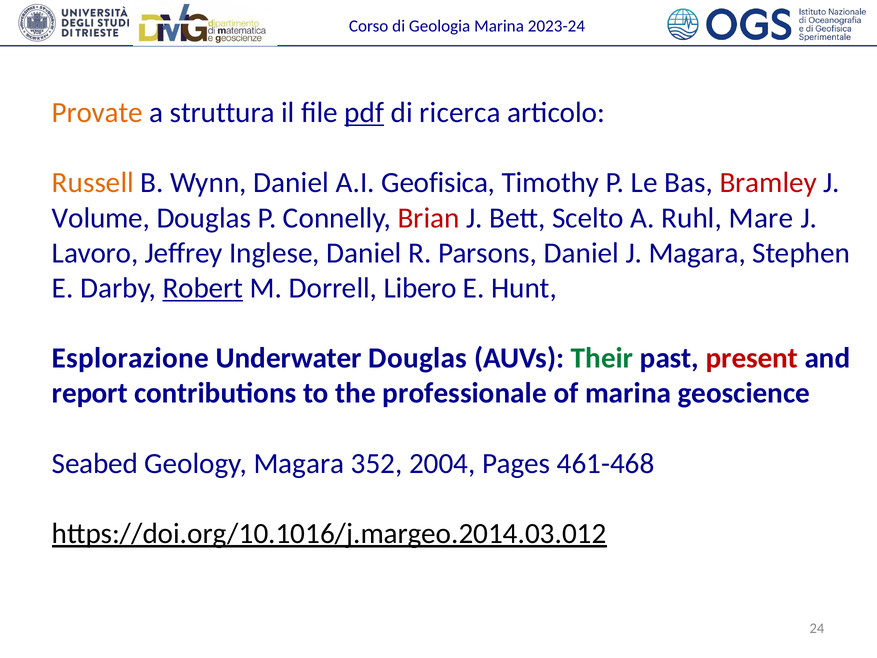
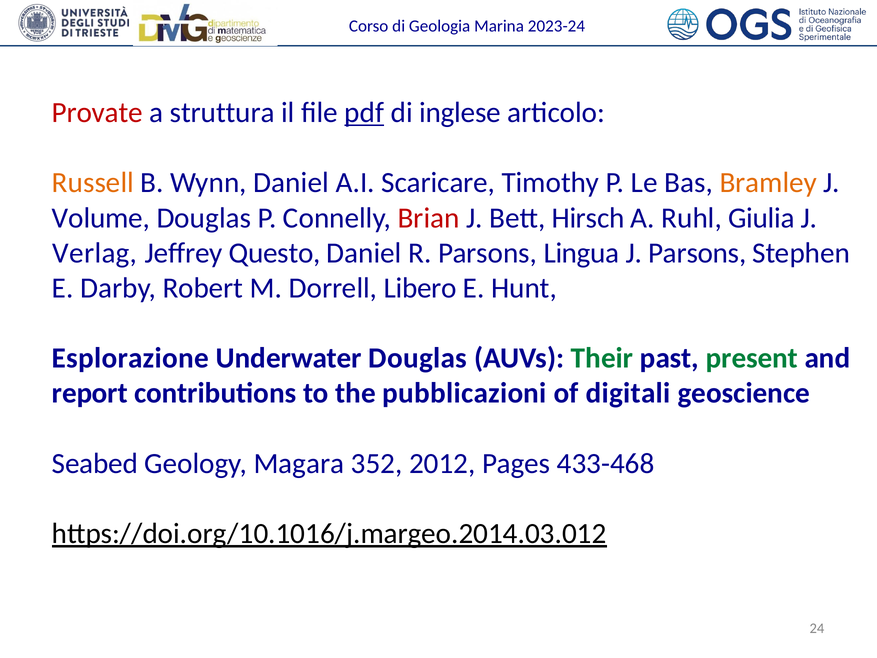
Provate colour: orange -> red (97, 113)
ricerca: ricerca -> inglese (460, 113)
Geofisica: Geofisica -> Scaricare (438, 183)
Bramley colour: red -> orange (768, 183)
Scelto: Scelto -> Hirsch (588, 218)
Mare: Mare -> Giulia (761, 218)
Lavoro: Lavoro -> Verlag (95, 253)
Inglese: Inglese -> Questo (275, 253)
Parsons Daniel: Daniel -> Lingua (582, 253)
J Magara: Magara -> Parsons (697, 253)
Robert underline: present -> none (203, 288)
present colour: red -> green (752, 358)
professionale: professionale -> pubblicazioni (464, 393)
of marina: marina -> digitali (628, 393)
2004: 2004 -> 2012 (442, 463)
461-468: 461-468 -> 433-468 (606, 463)
